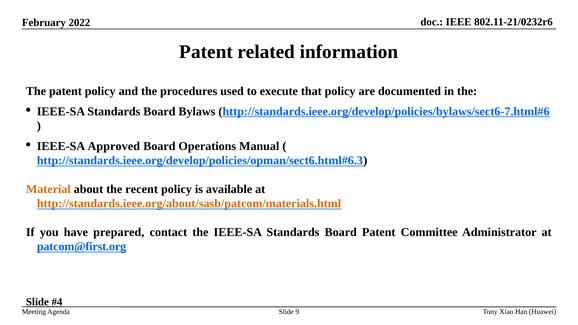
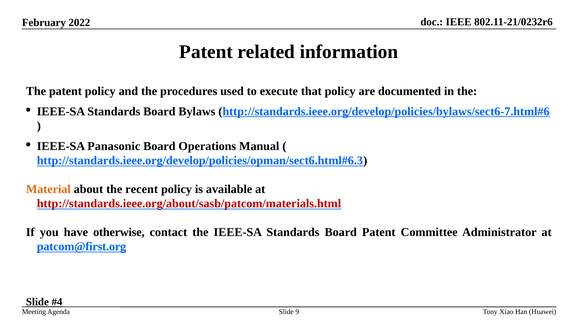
Approved: Approved -> Panasonic (114, 146)
http://standards.ieee.org/about/sasb/patcom/materials.html colour: orange -> red (189, 204)
prepared: prepared -> otherwise (119, 232)
